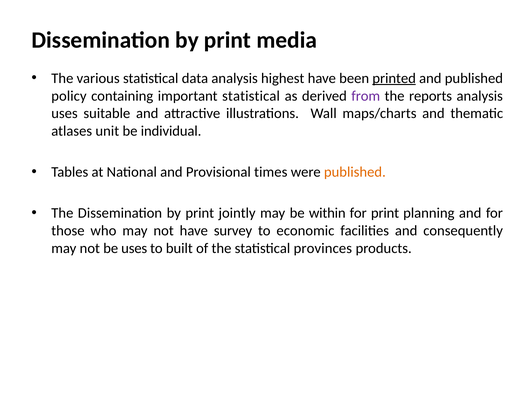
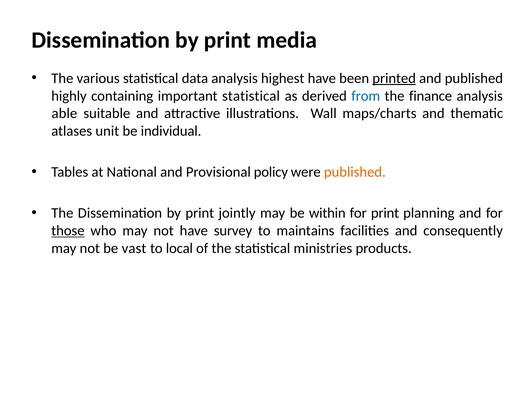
policy: policy -> highly (69, 96)
from colour: purple -> blue (366, 96)
reports: reports -> finance (431, 96)
uses: uses -> able (64, 113)
times: times -> policy (271, 172)
those underline: none -> present (68, 230)
economic: economic -> maintains (305, 230)
be uses: uses -> vast (134, 248)
built: built -> local (179, 248)
provinces: provinces -> ministries (323, 248)
